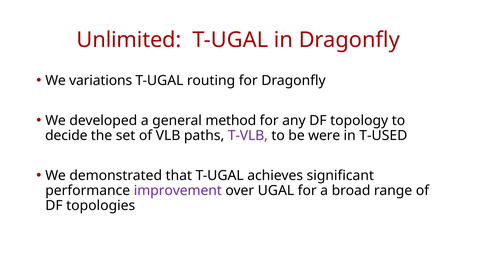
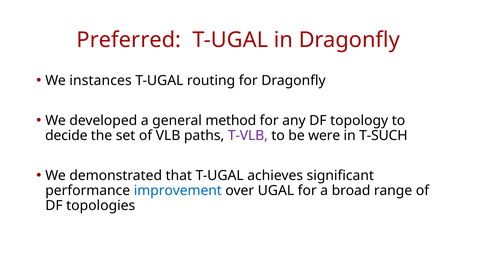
Unlimited: Unlimited -> Preferred (129, 40)
variations: variations -> instances (101, 81)
T-USED: T-USED -> T-SUCH (383, 136)
improvement colour: purple -> blue (178, 191)
